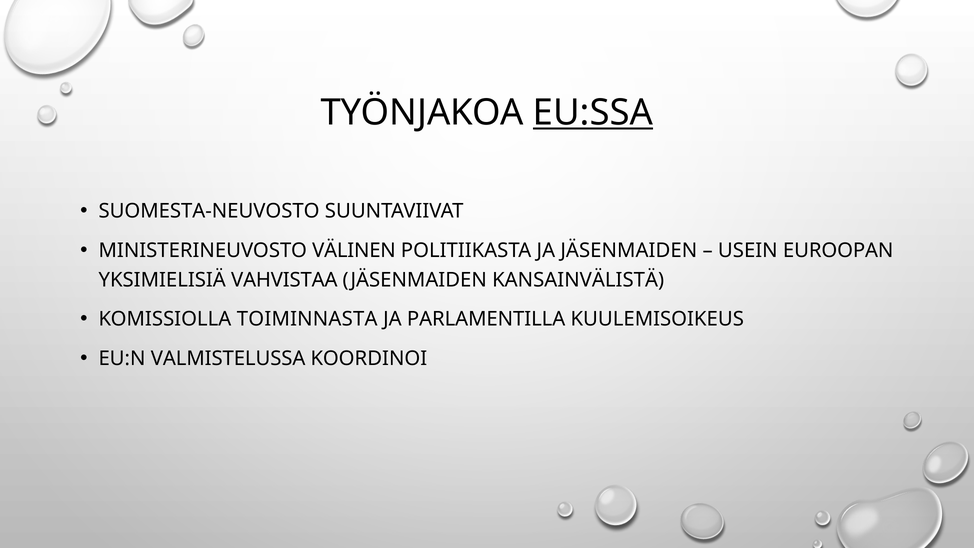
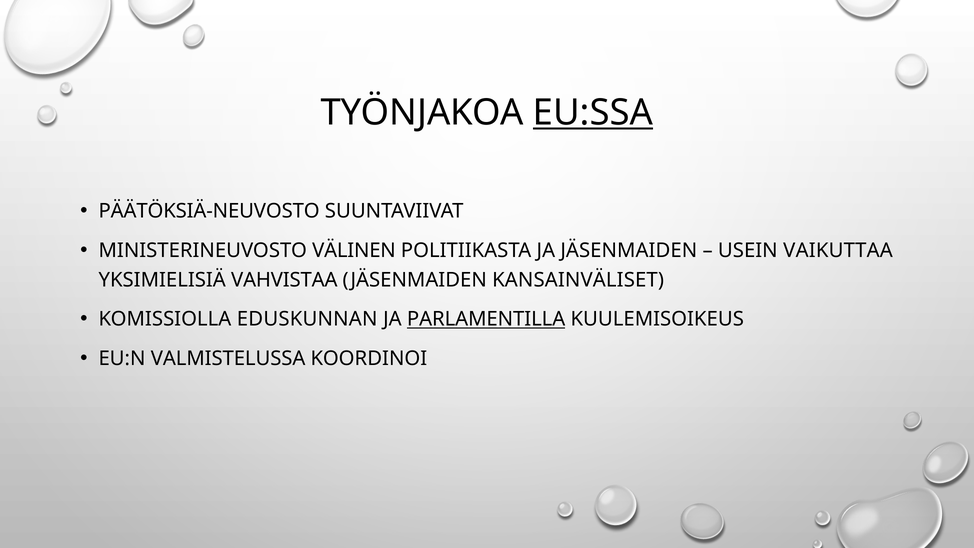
SUOMESTA-NEUVOSTO: SUOMESTA-NEUVOSTO -> PÄÄTÖKSIÄ-NEUVOSTO (209, 211)
EUROOPAN: EUROOPAN -> VAIKUTTAA (838, 251)
KANSAINVÄLISTÄ: KANSAINVÄLISTÄ -> KANSAINVÄLISET (578, 280)
TOIMINNASTA: TOIMINNASTA -> EDUSKUNNAN (307, 319)
PARLAMENTILLA underline: none -> present (486, 319)
